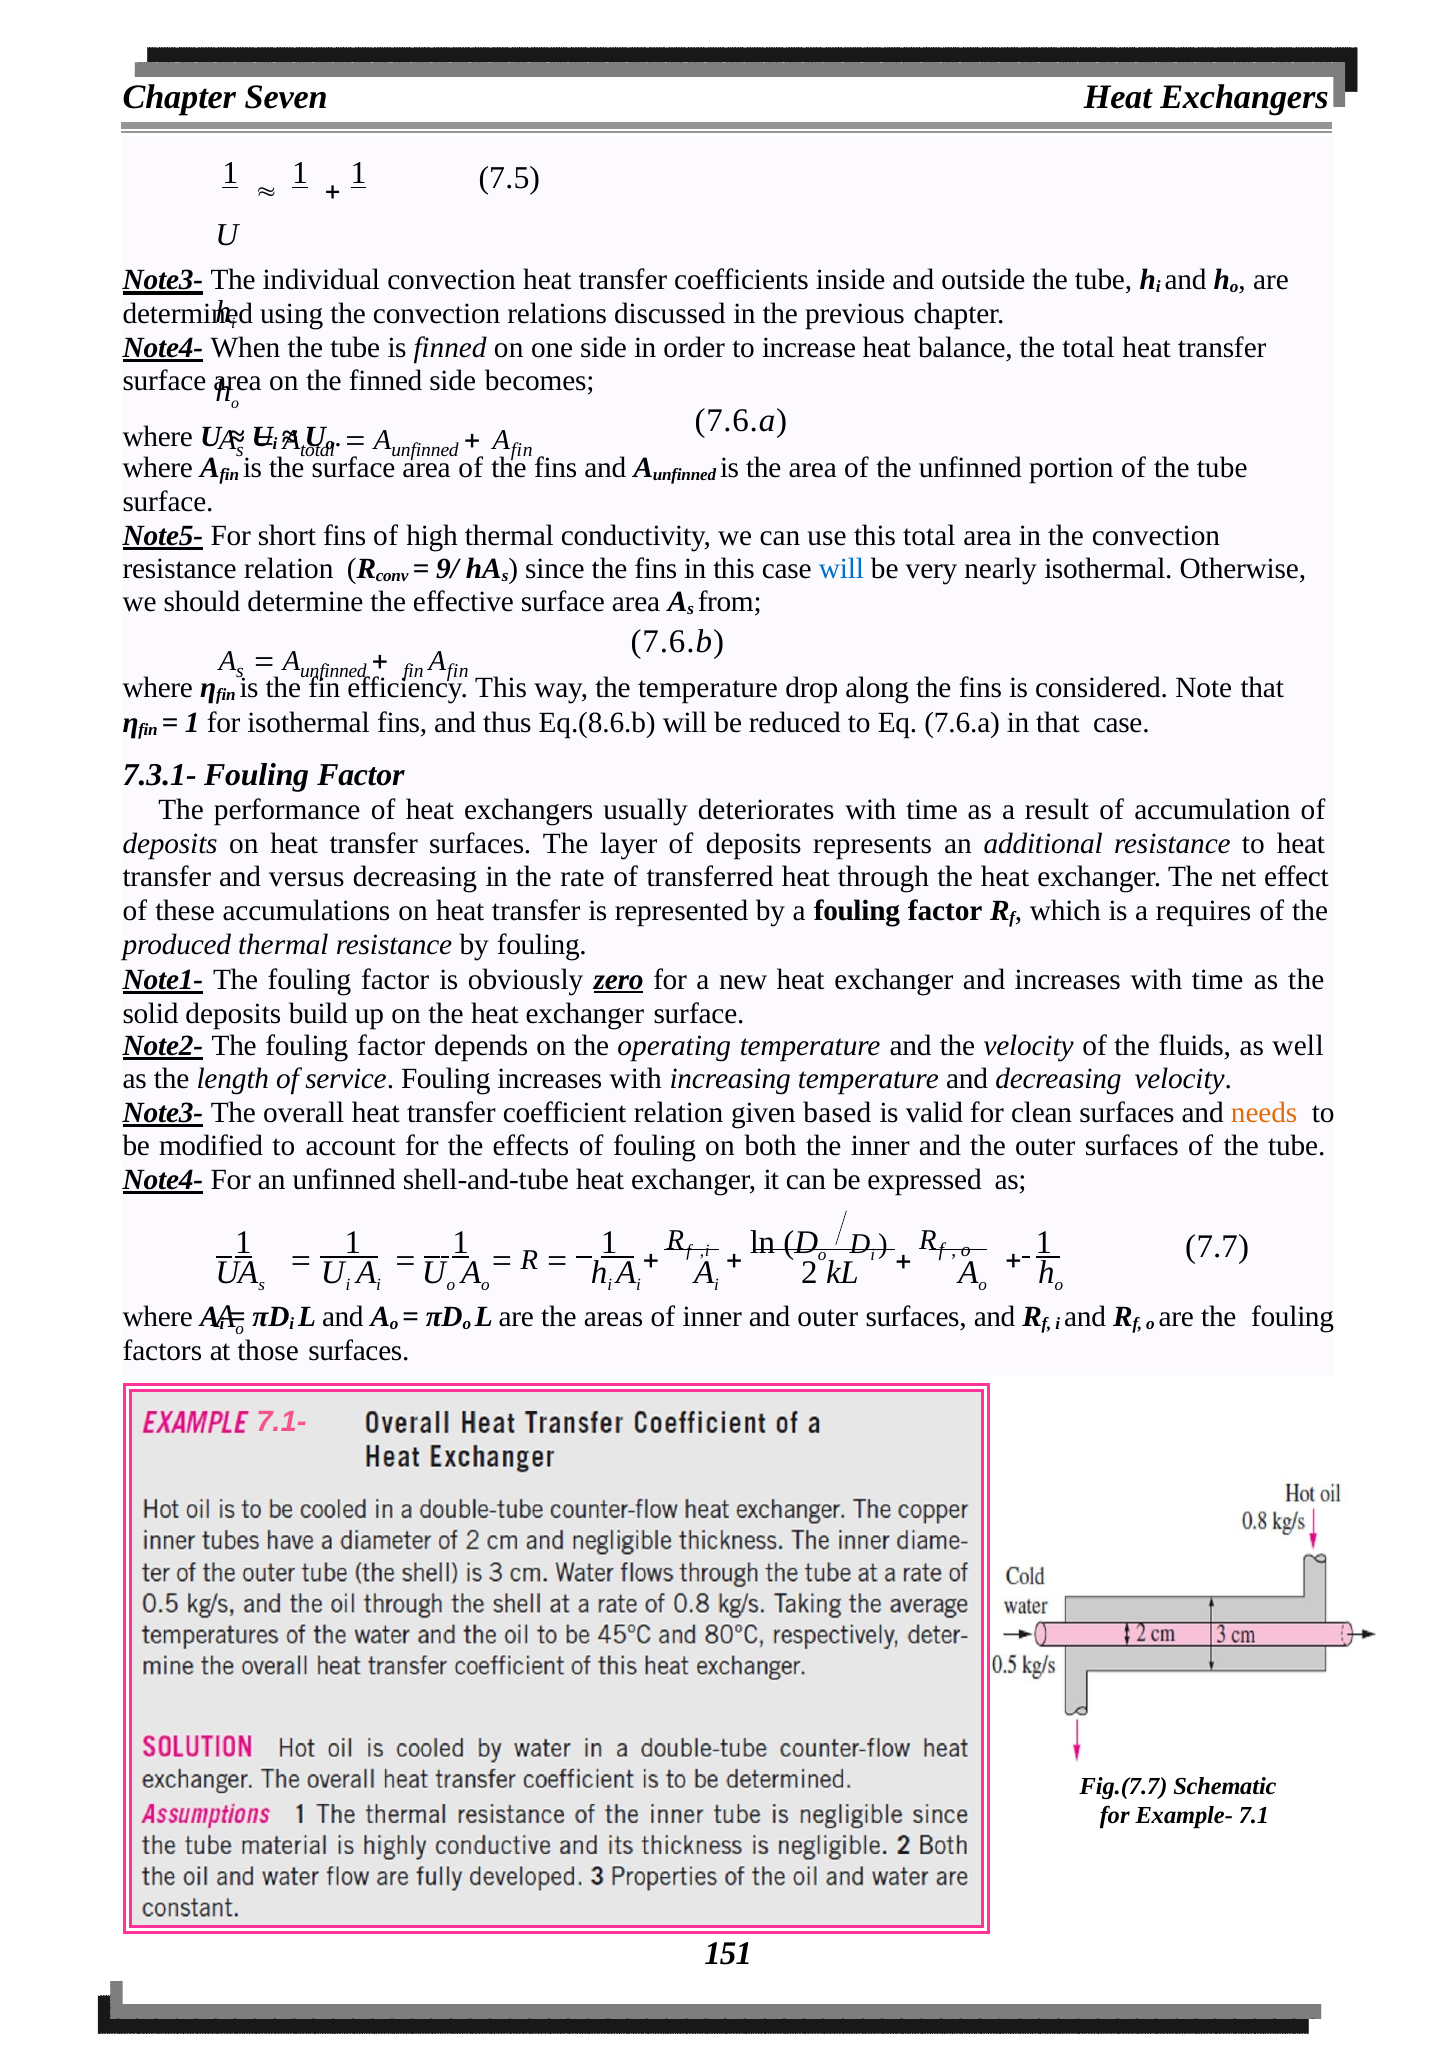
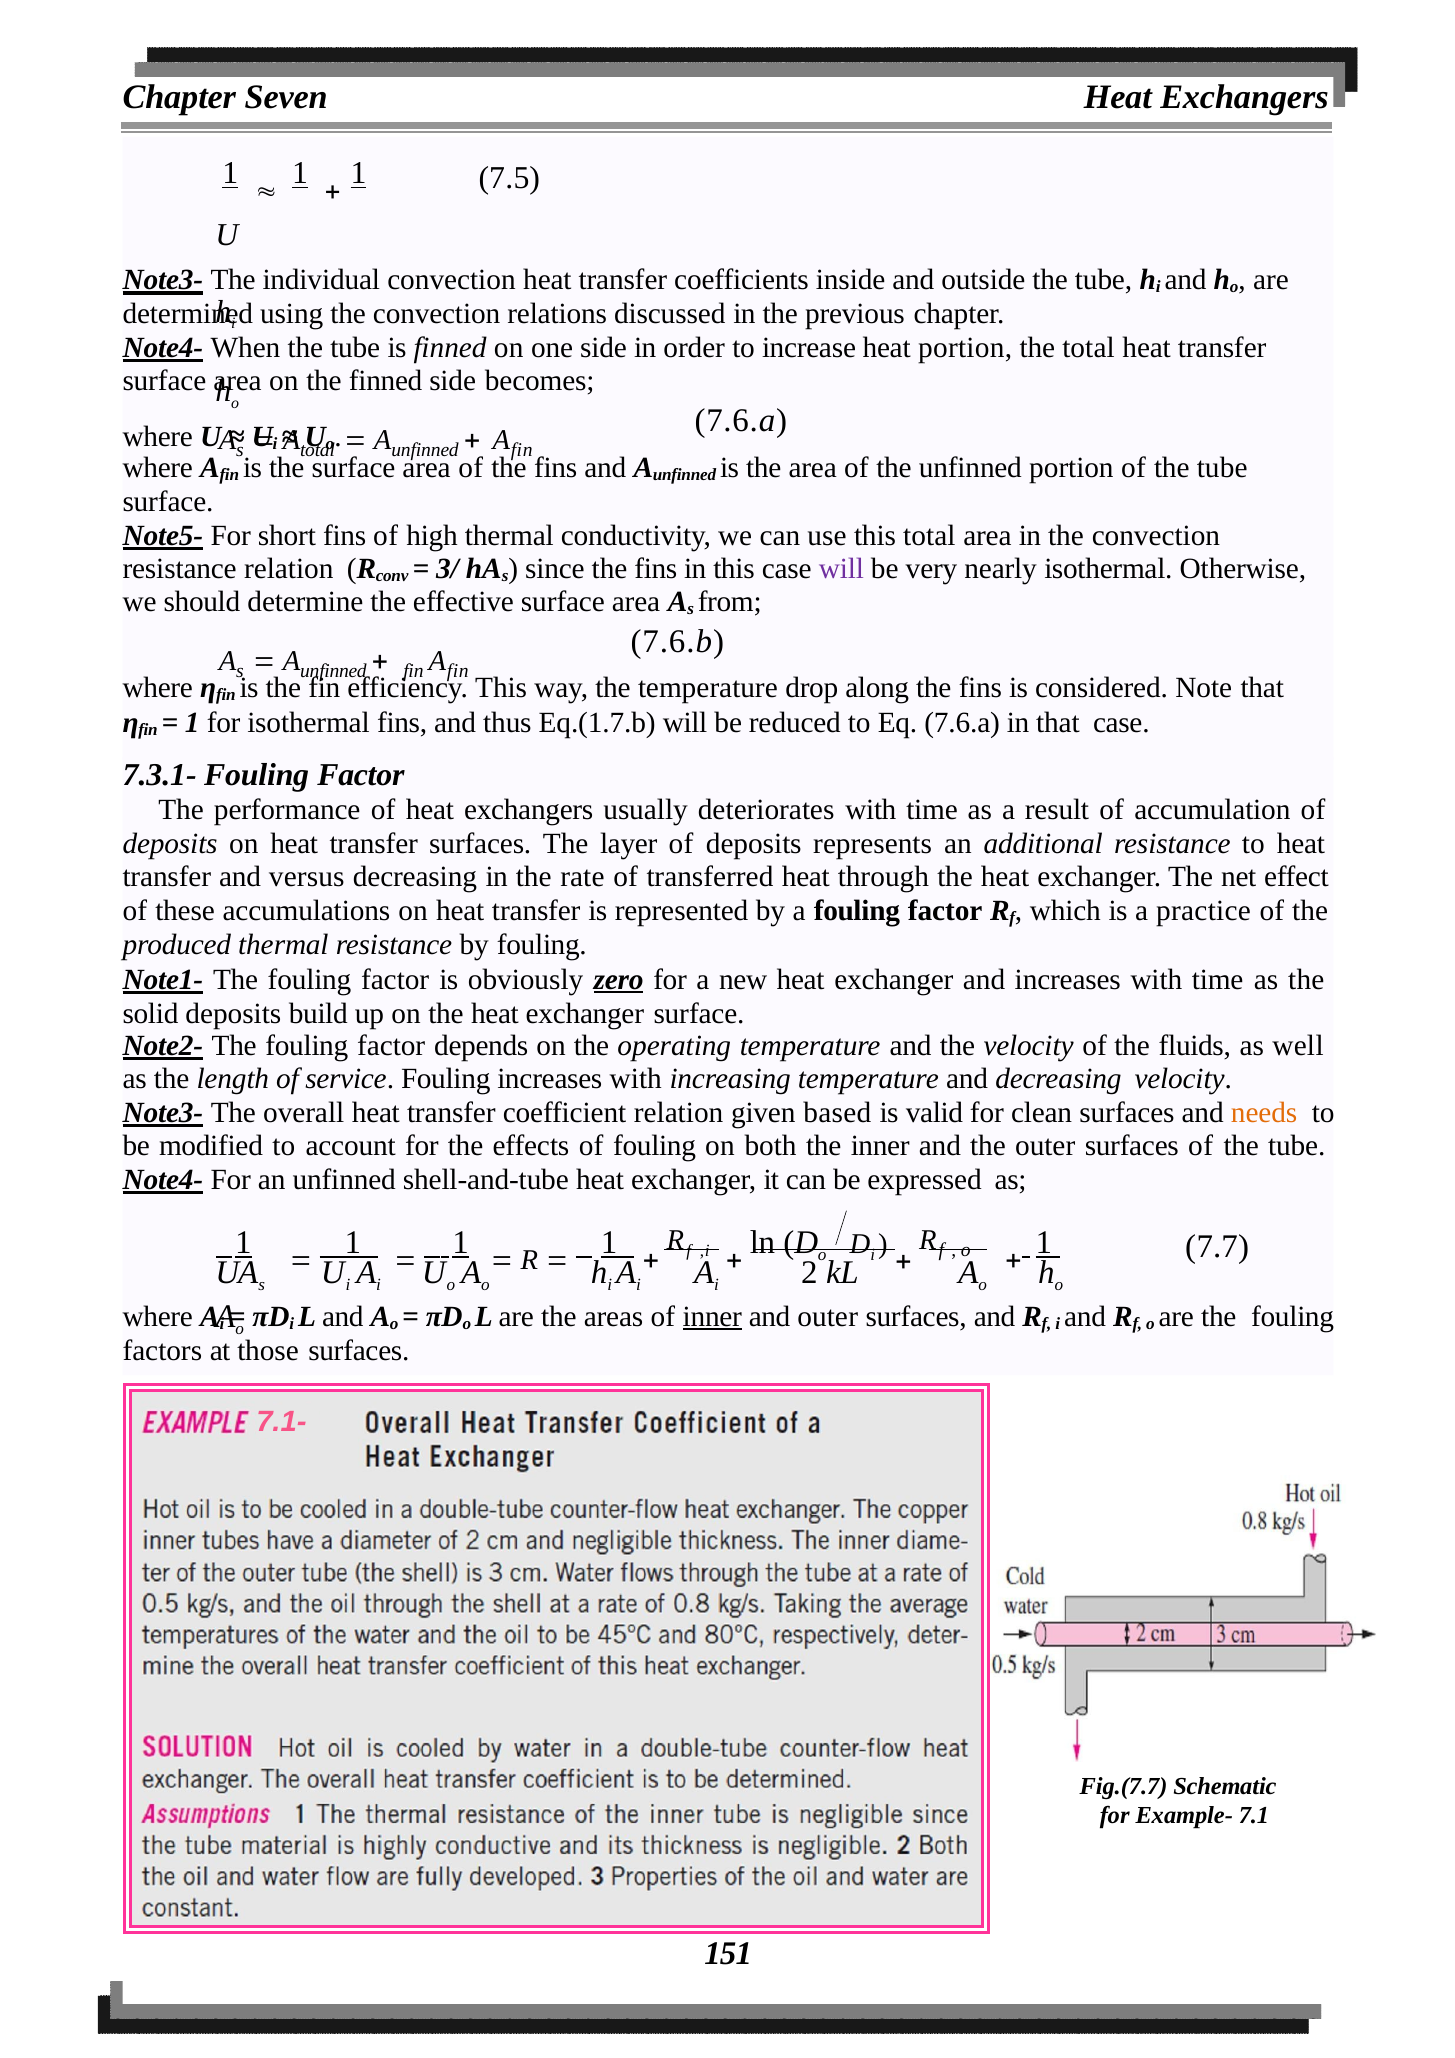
heat balance: balance -> portion (965, 348)
9/: 9/ -> 3/ (447, 569)
will colour: blue -> purple (841, 569)
Eq.(8.6.b: Eq.(8.6.b -> Eq.(1.7.b (597, 723)
requires: requires -> practice (1204, 911)
inner underline: none -> present (712, 1317)
